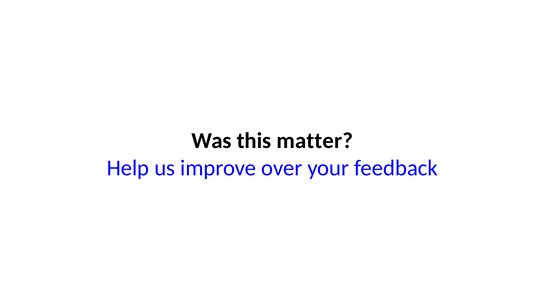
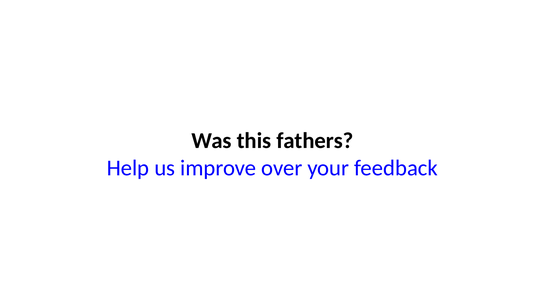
matter: matter -> fathers (315, 141)
